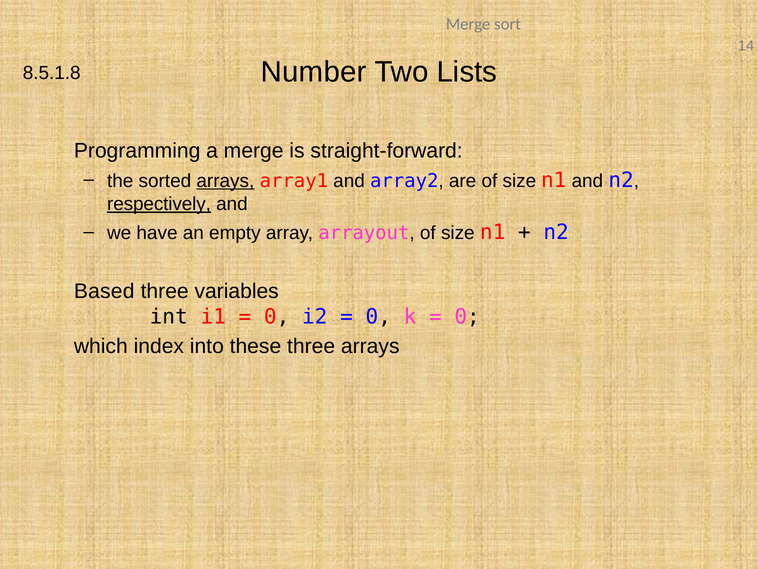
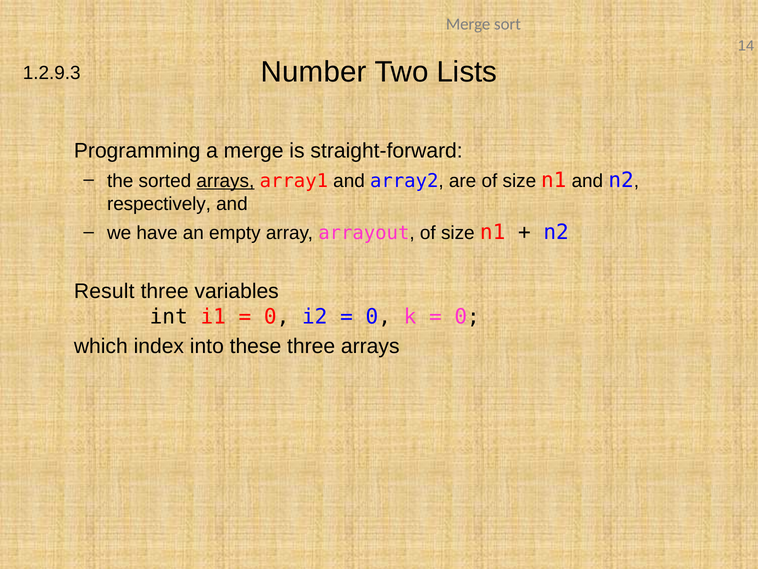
8.5.1.8: 8.5.1.8 -> 1.2.9.3 (52, 73)
respectively underline: present -> none (159, 204)
Based: Based -> Result (104, 291)
